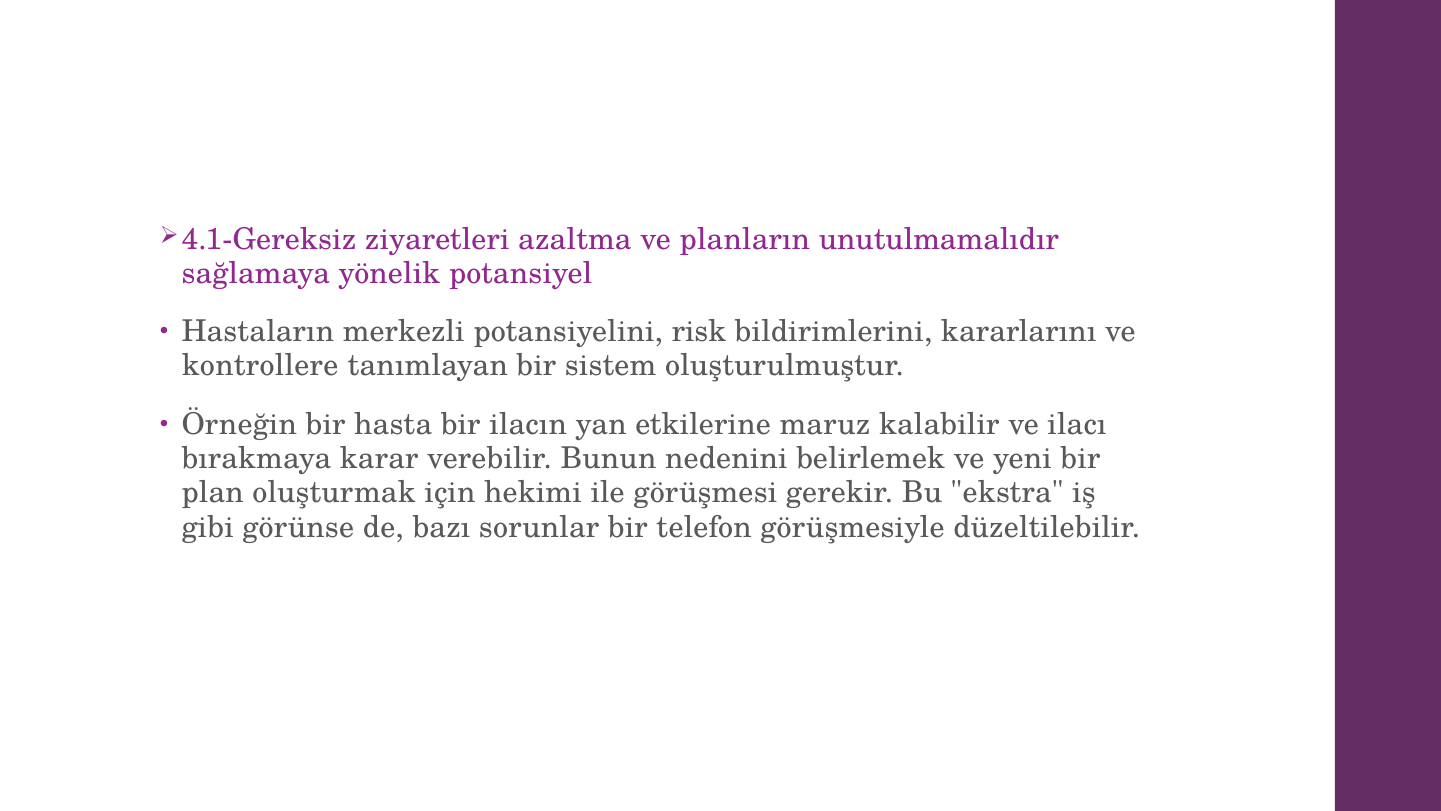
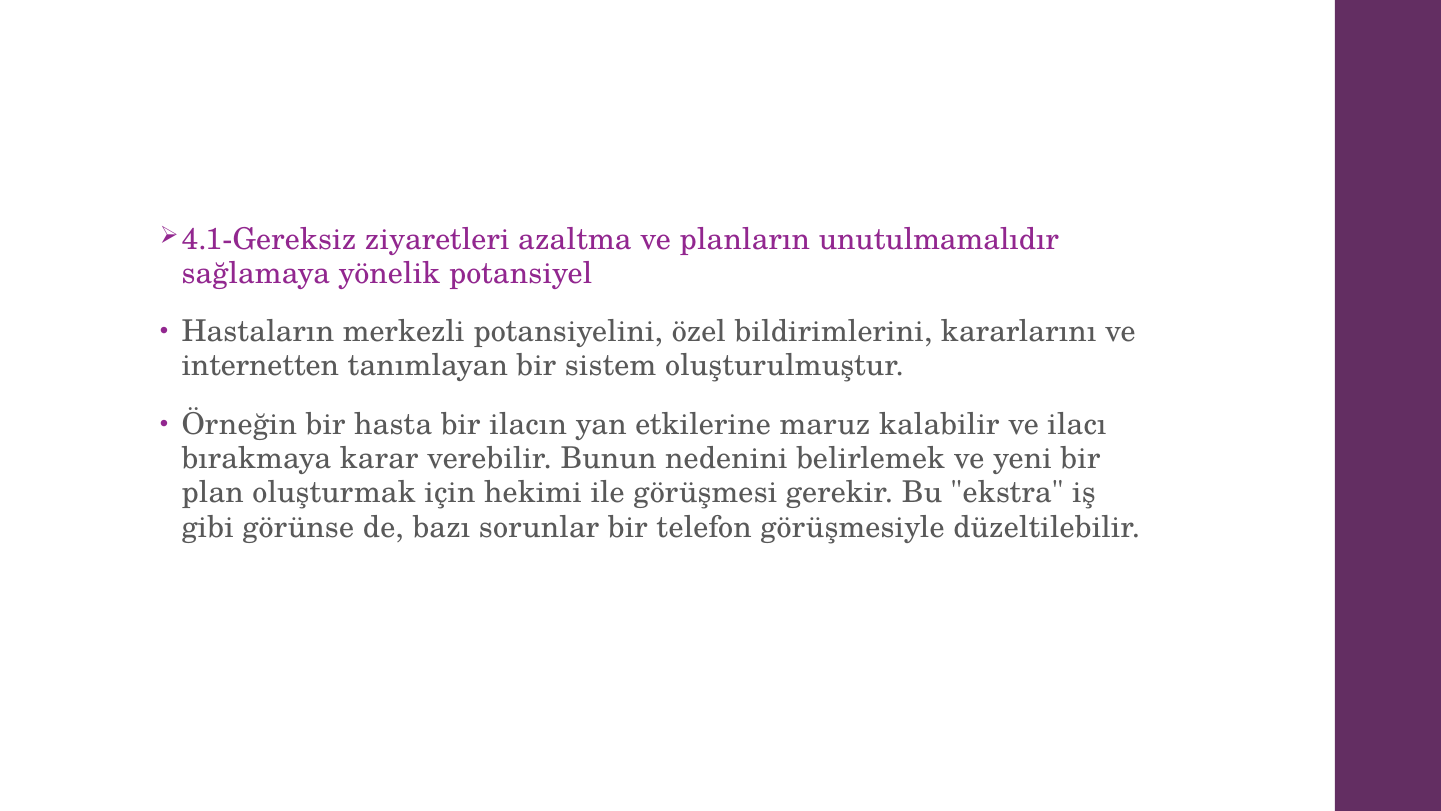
risk: risk -> özel (699, 332)
kontrollere: kontrollere -> internetten (260, 366)
